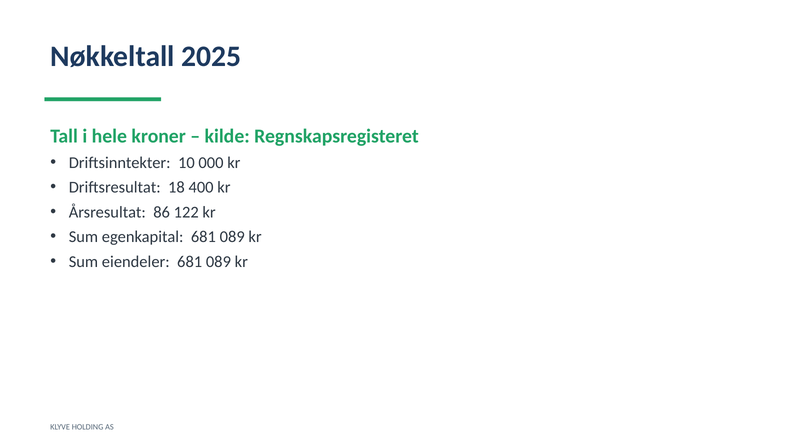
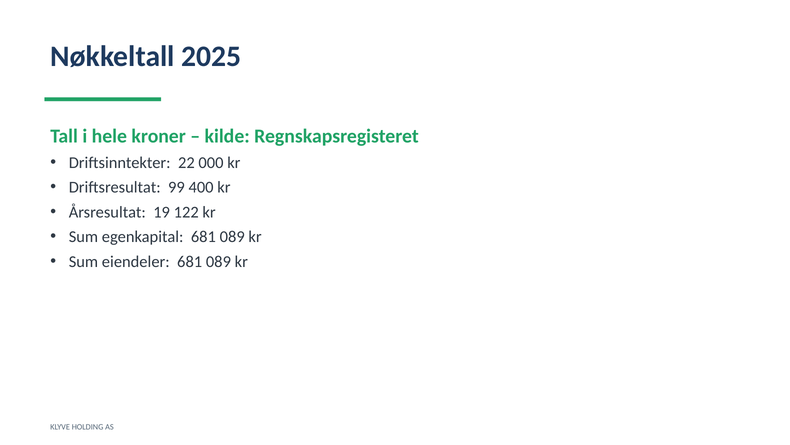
10: 10 -> 22 (186, 162)
18: 18 -> 99 (176, 187)
86: 86 -> 19 (162, 212)
